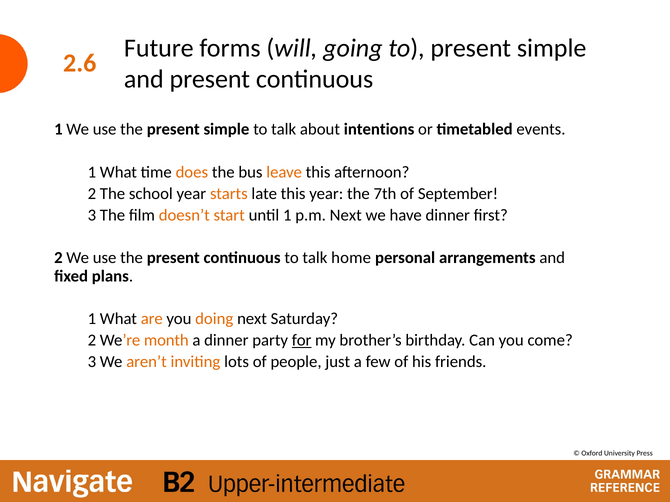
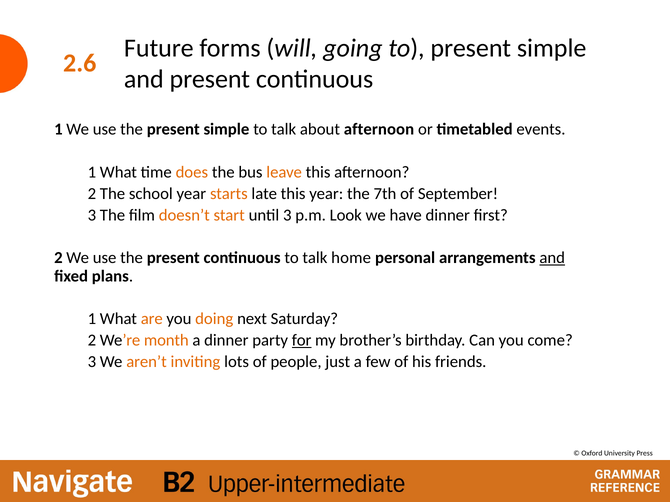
about intentions: intentions -> afternoon (379, 130)
until 1: 1 -> 3 (287, 215)
p.m Next: Next -> Look (346, 215)
and underline: none -> present (552, 258)
